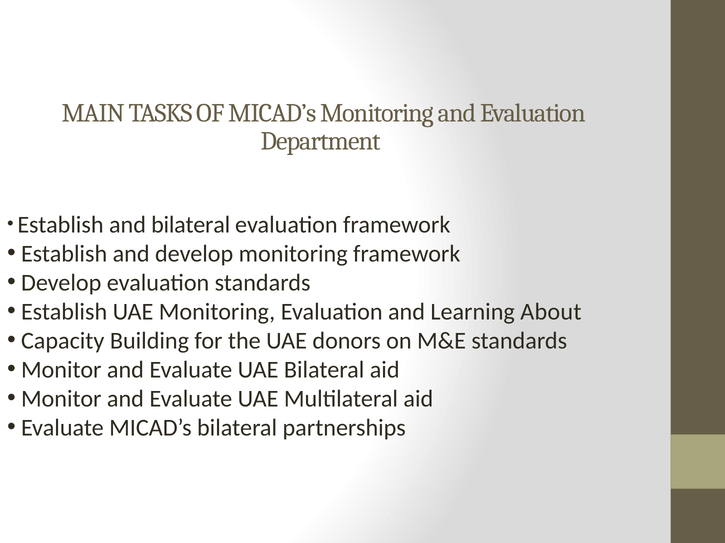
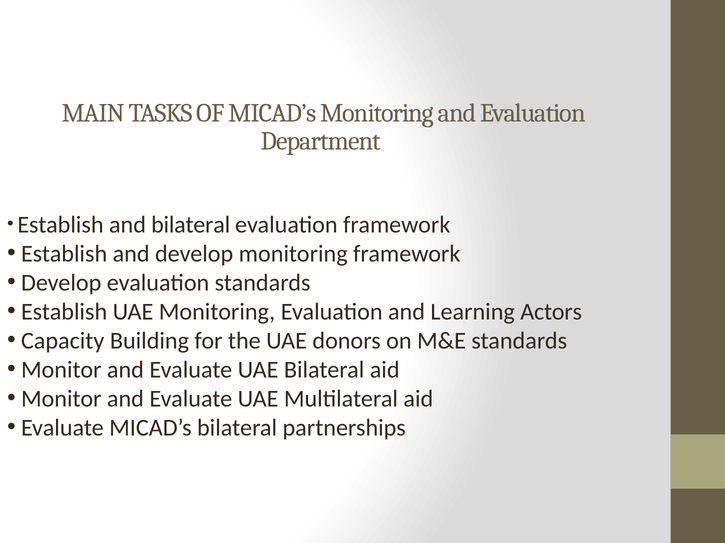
About: About -> Actors (551, 312)
